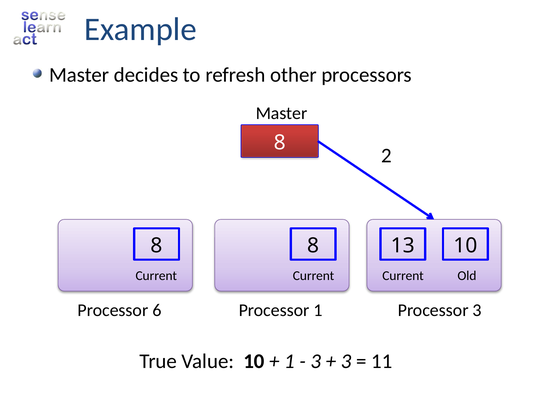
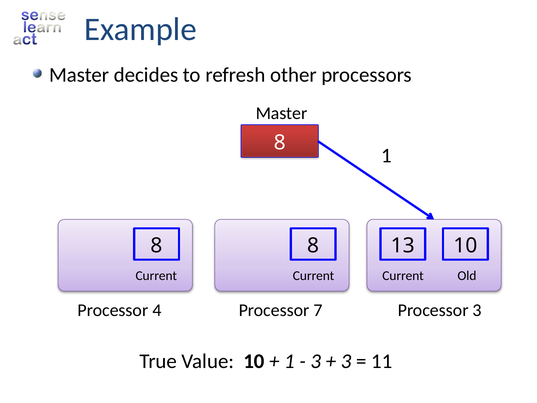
2: 2 -> 1 (387, 155)
6: 6 -> 4 (157, 310)
Processor 1: 1 -> 7 (318, 310)
